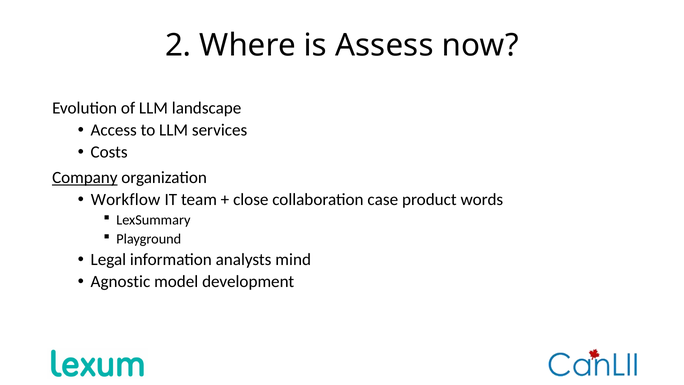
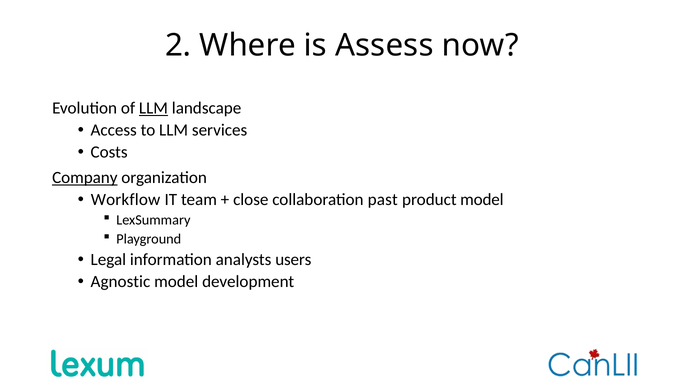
LLM underline: none -> present (153, 108)
case: case -> past (383, 200)
product words: words -> model (482, 200)
mind: mind -> users (293, 260)
